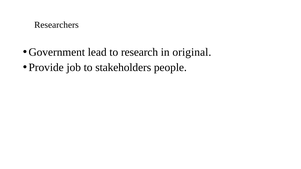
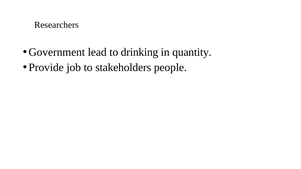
research: research -> drinking (140, 52)
original: original -> quantity (192, 52)
